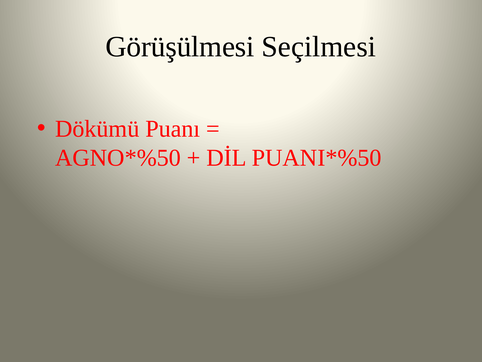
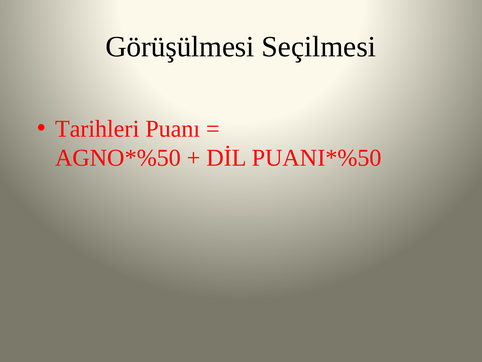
Dökümü: Dökümü -> Tarihleri (97, 129)
